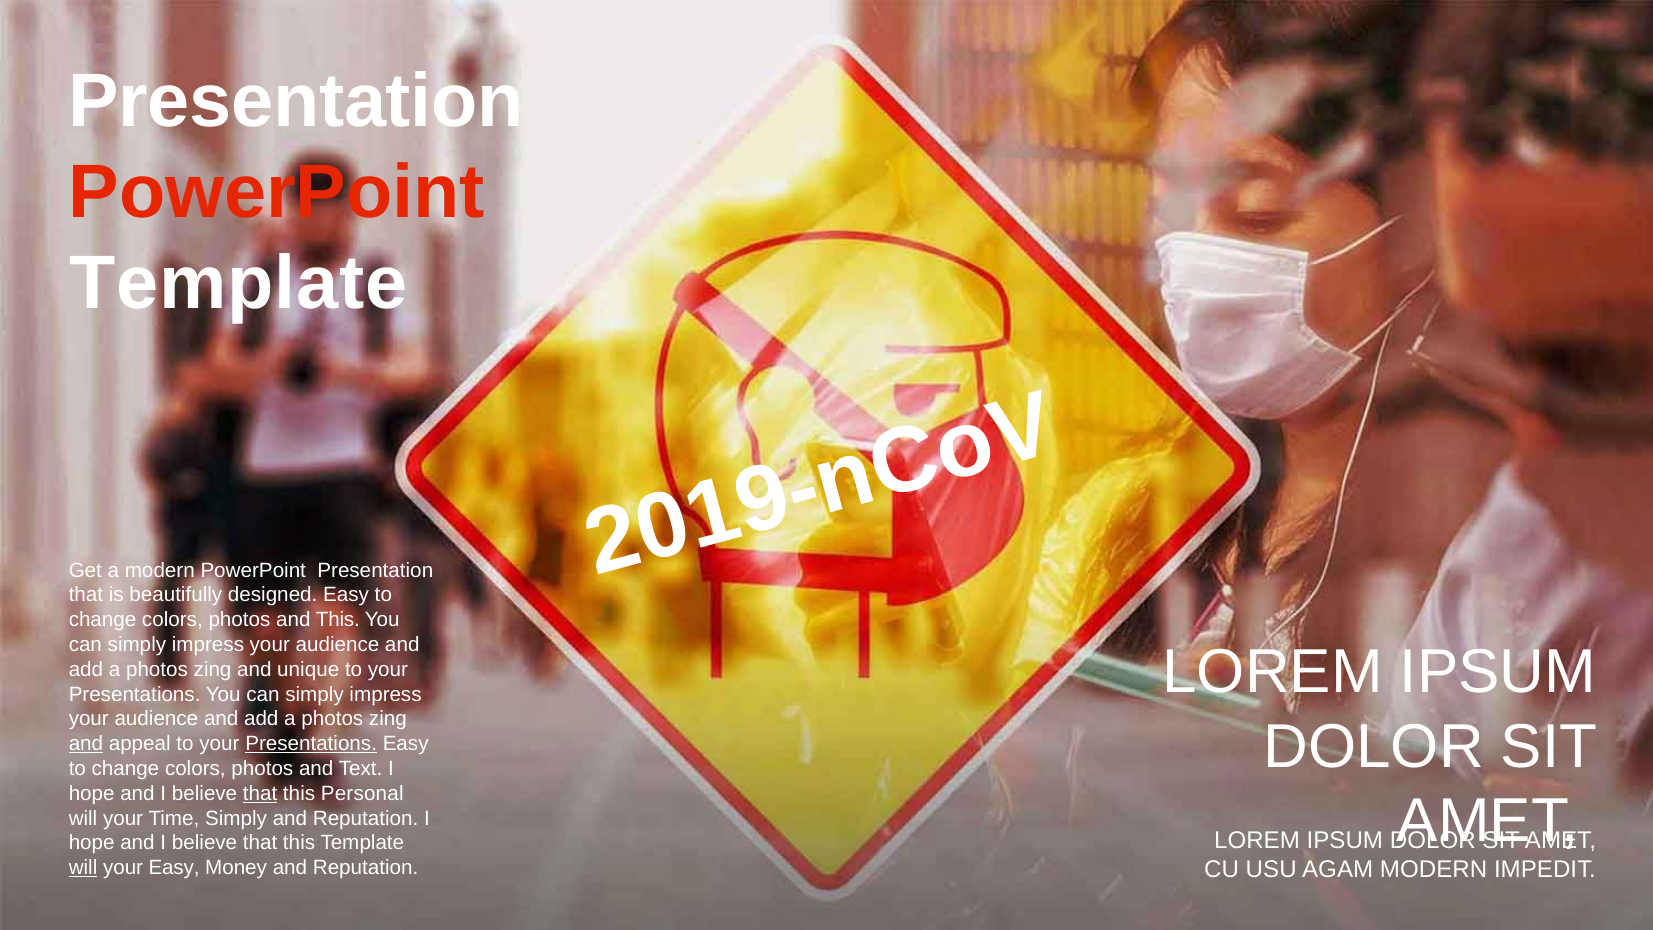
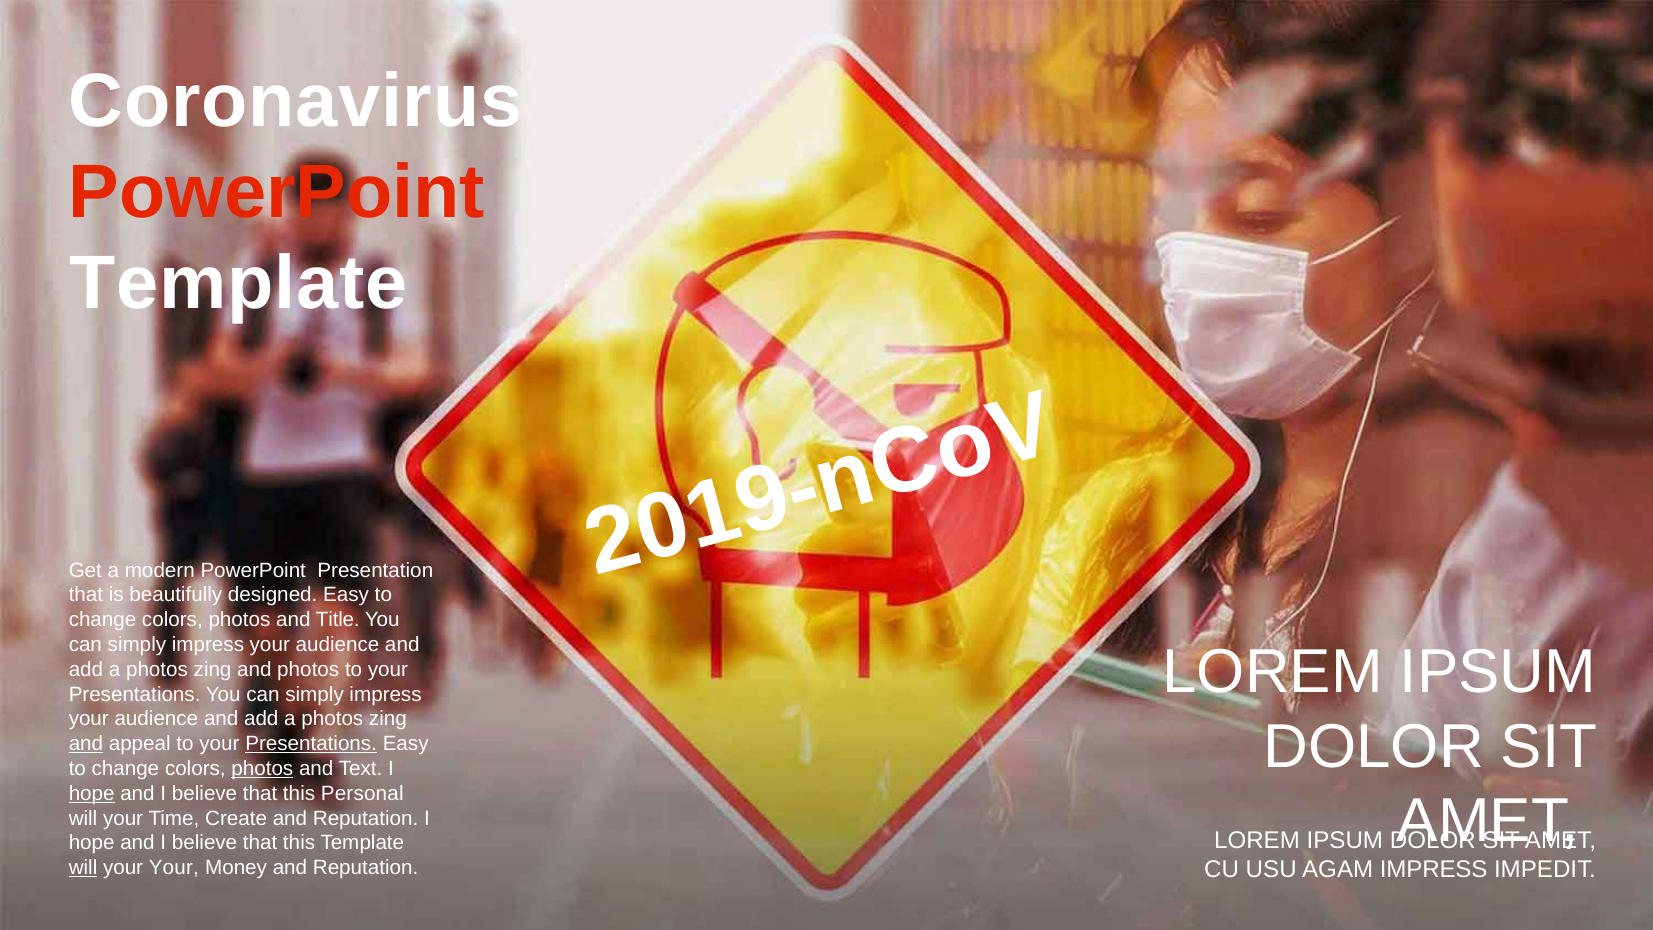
Presentation: Presentation -> Coronavirus (295, 102)
and This: This -> Title (338, 620)
and unique: unique -> photos (308, 669)
photos underline: none -> present (262, 768)
hope underline: none -> present (92, 793)
that underline: present -> none (260, 793)
Time Simply: Simply -> Create (236, 818)
AGAM MODERN: MODERN -> IMPRESS (1434, 869)
your Easy: Easy -> Your (174, 868)
